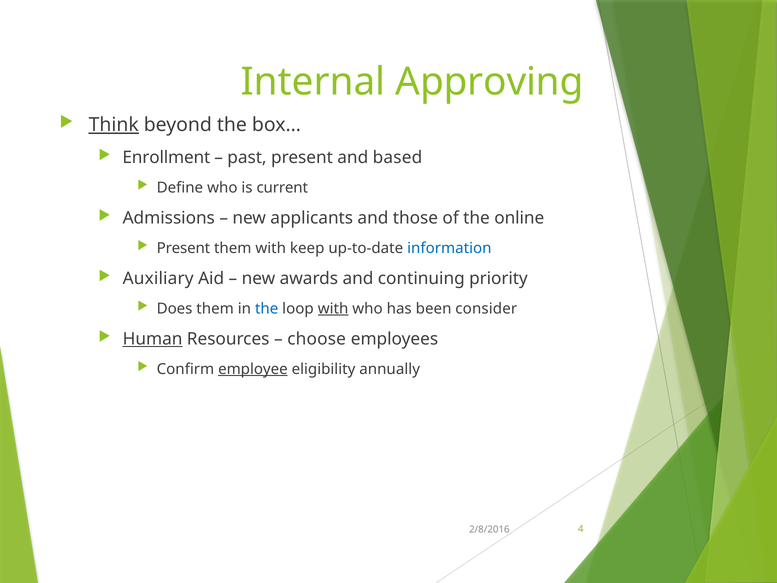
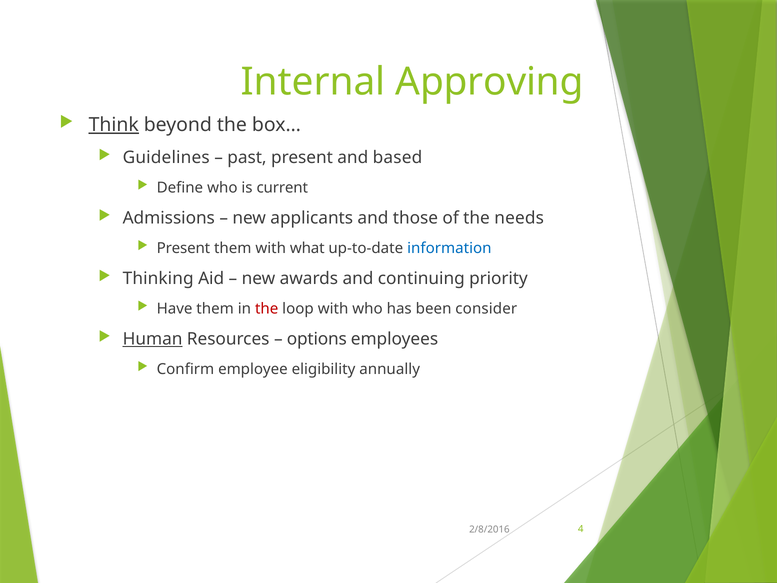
Enrollment: Enrollment -> Guidelines (166, 157)
online: online -> needs (519, 218)
keep: keep -> what (307, 248)
Auxiliary: Auxiliary -> Thinking (158, 278)
Does: Does -> Have (175, 308)
the colour: blue -> red (267, 308)
with underline: present -> none (333, 308)
choose: choose -> options (317, 339)
employee underline: present -> none (253, 369)
